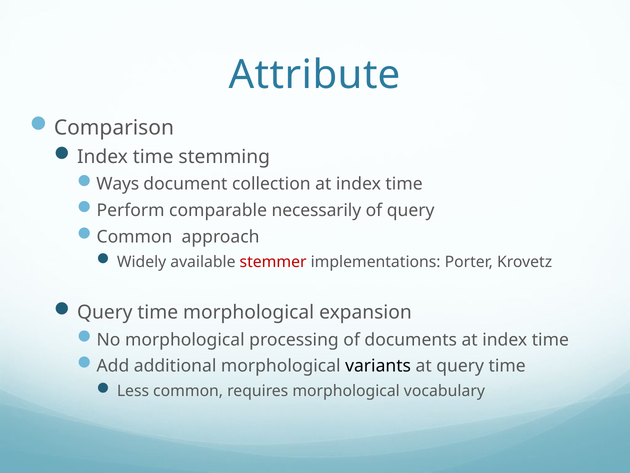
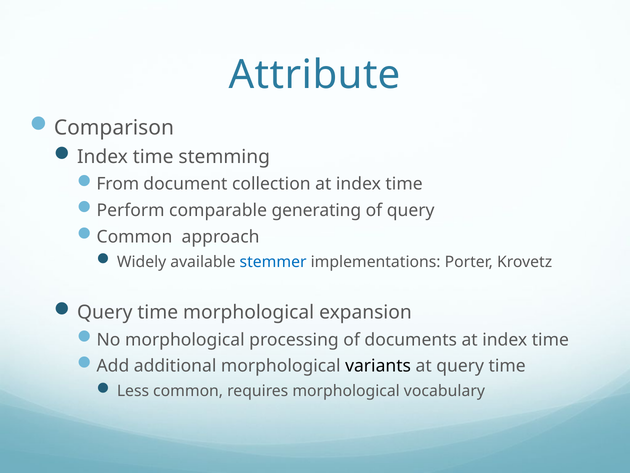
Ways: Ways -> From (118, 184)
necessarily: necessarily -> generating (316, 210)
stemmer colour: red -> blue (273, 262)
